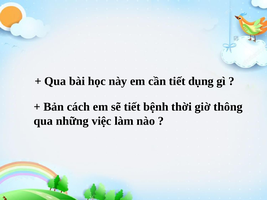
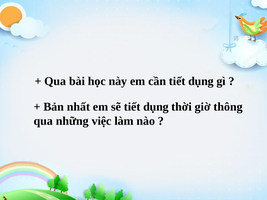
cách: cách -> nhất (78, 107)
sẽ tiết bệnh: bệnh -> dụng (156, 107)
